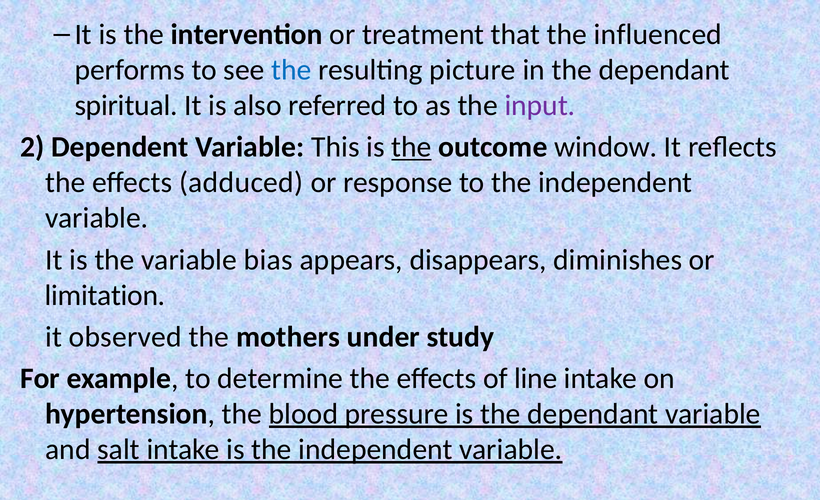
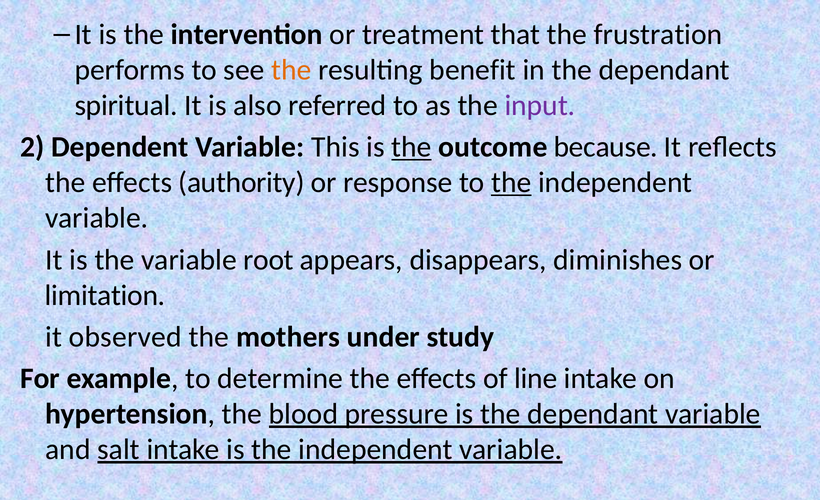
influenced: influenced -> frustration (658, 34)
the colour: blue -> orange (291, 70)
picture: picture -> benefit (473, 70)
window: window -> because (606, 147)
adduced: adduced -> authority (241, 183)
the underline: none -> present (511, 183)
bias: bias -> root (269, 260)
